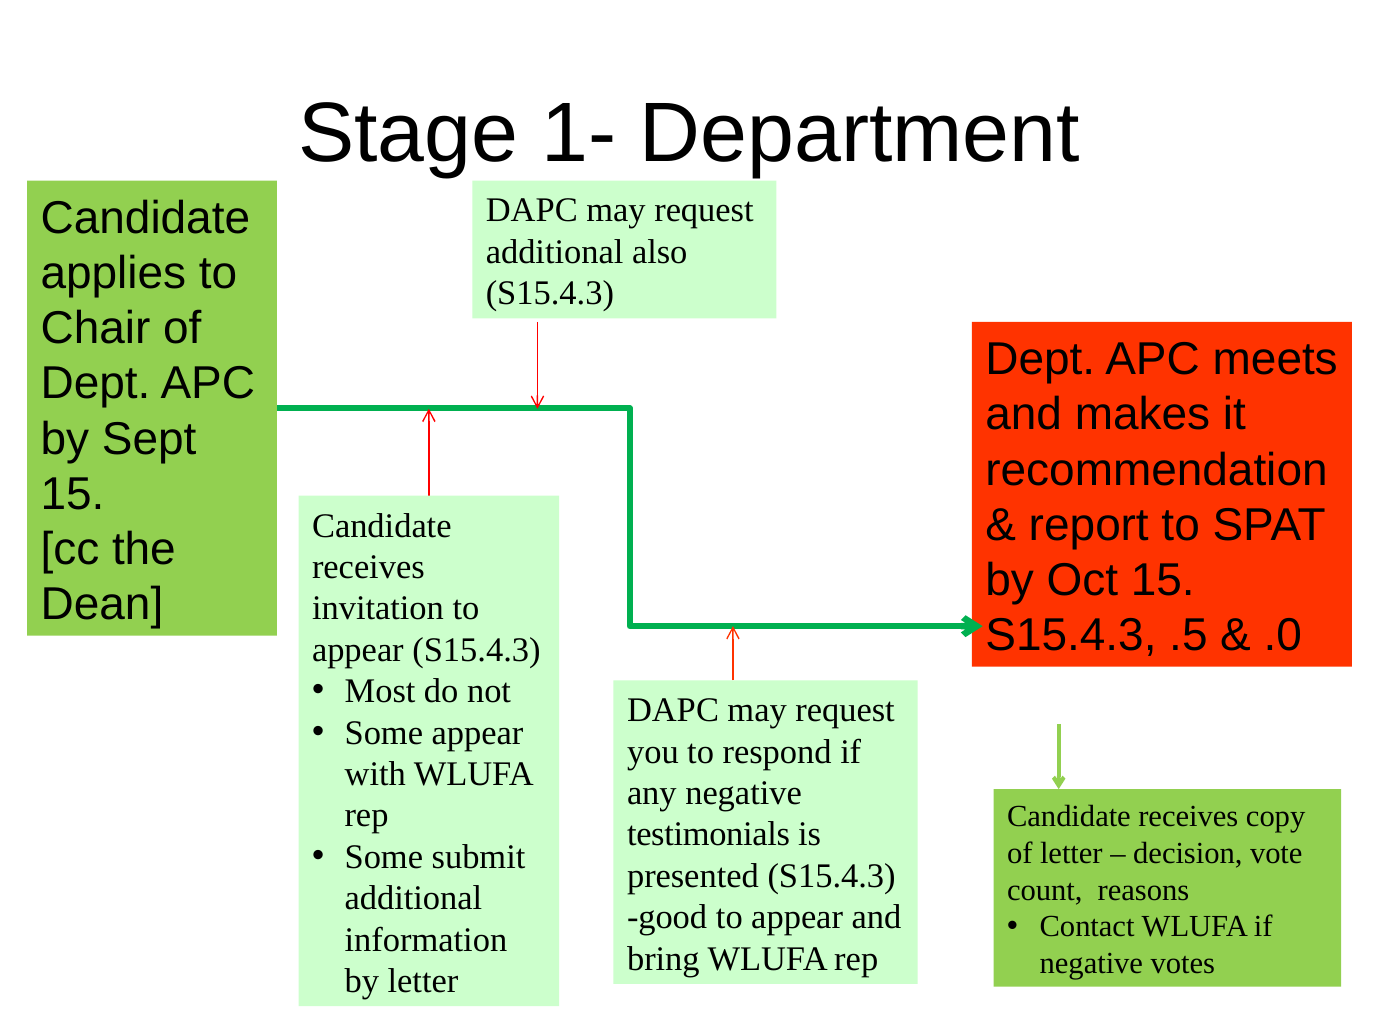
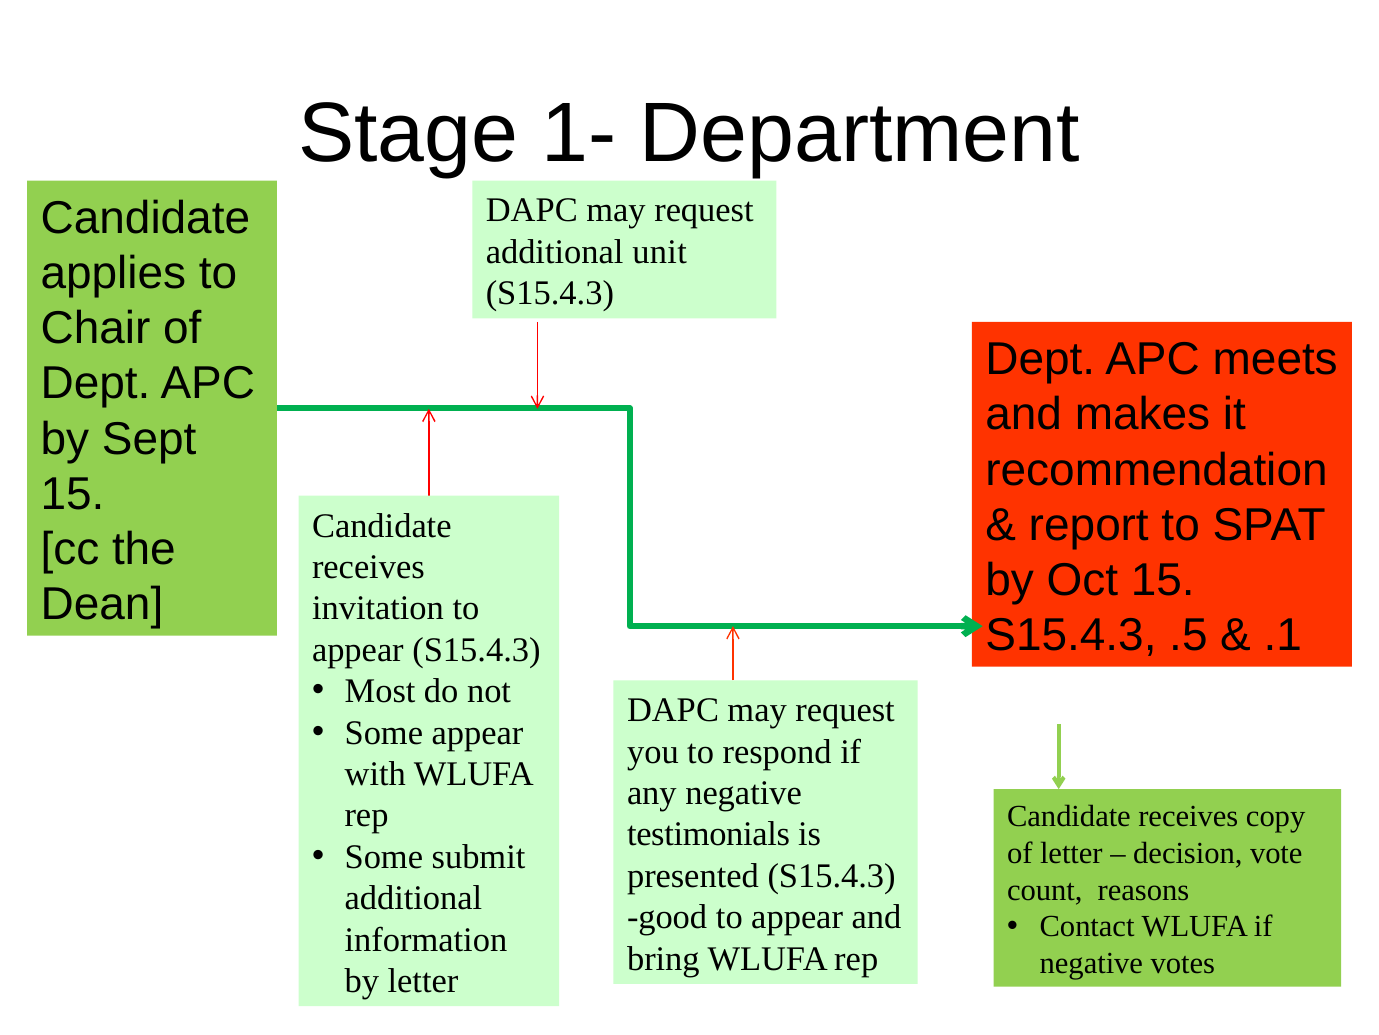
also: also -> unit (660, 252)
.0: .0 -> .1 (1283, 635)
